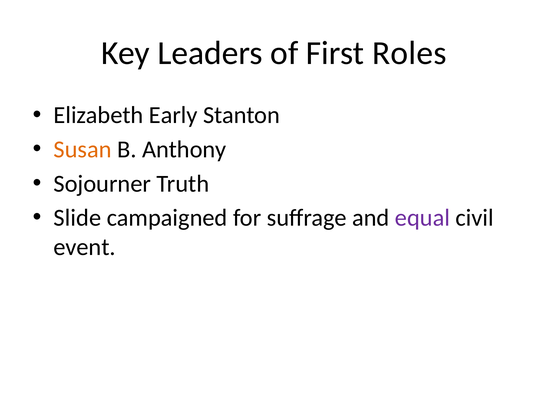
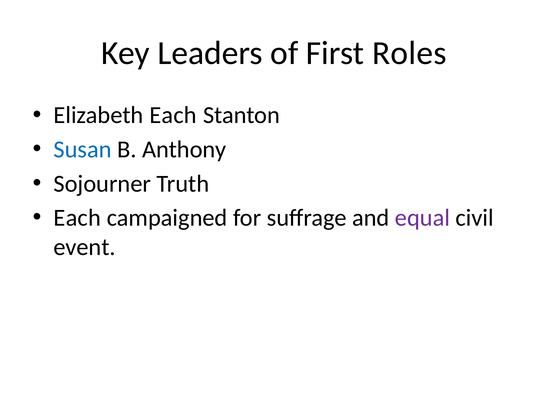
Elizabeth Early: Early -> Each (173, 115)
Susan colour: orange -> blue (83, 149)
Slide: Slide -> Each (77, 218)
